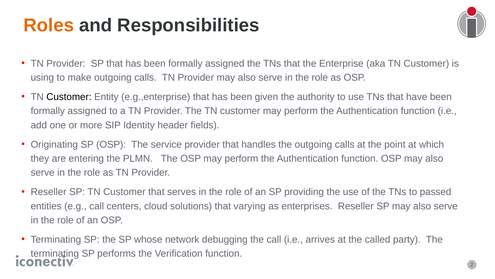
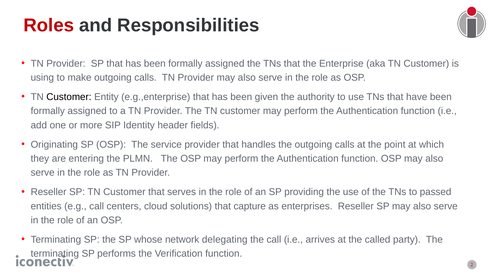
Roles colour: orange -> red (49, 25)
varying: varying -> capture (250, 206)
debugging: debugging -> delegating (225, 239)
